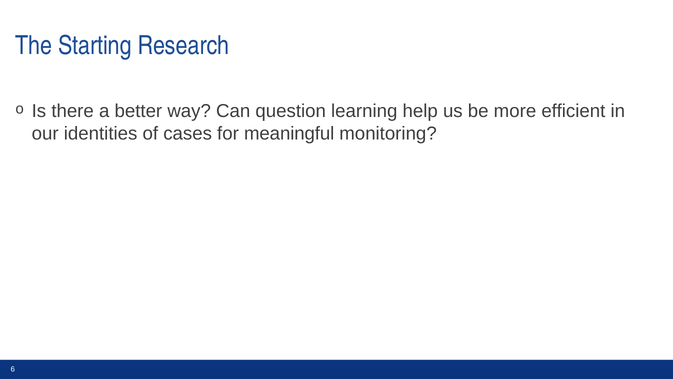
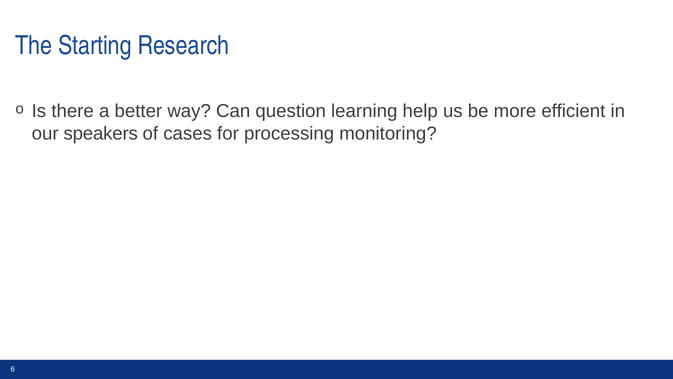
identities: identities -> speakers (101, 133)
meaningful: meaningful -> processing (289, 133)
